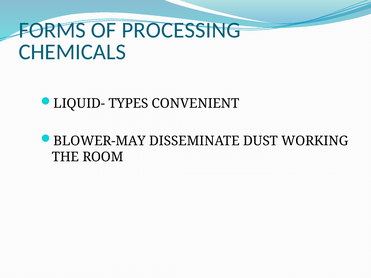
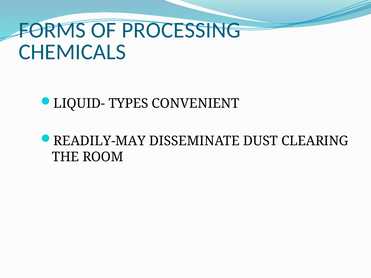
BLOWER-MAY: BLOWER-MAY -> READILY-MAY (100, 141)
WORKING: WORKING -> CLEARING (315, 141)
